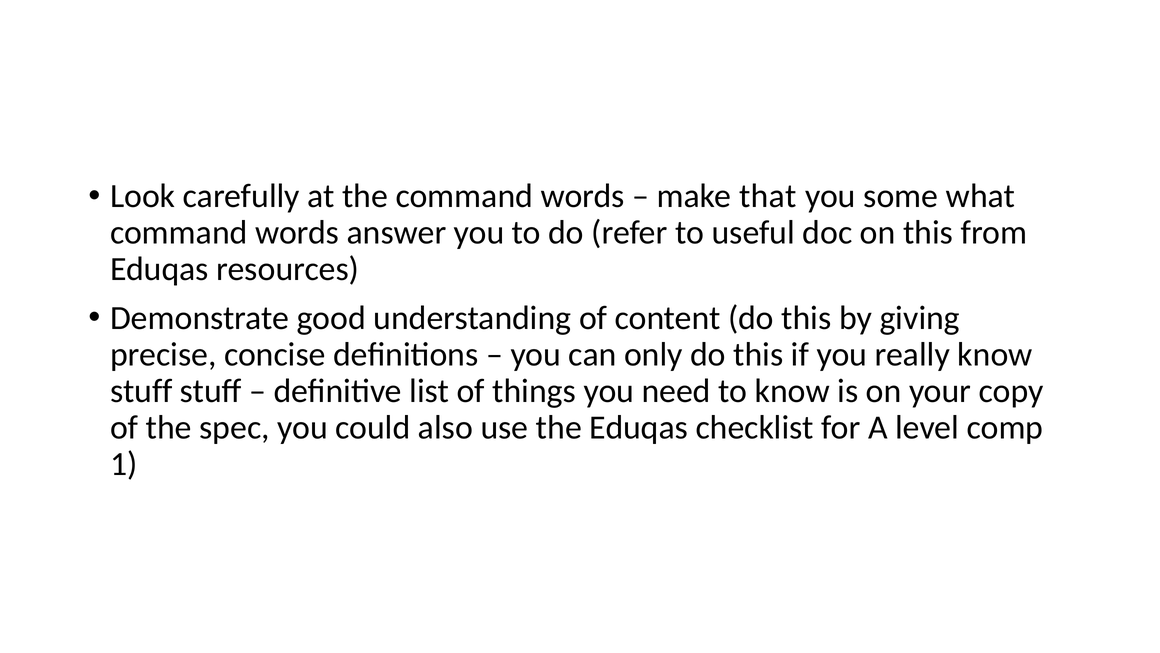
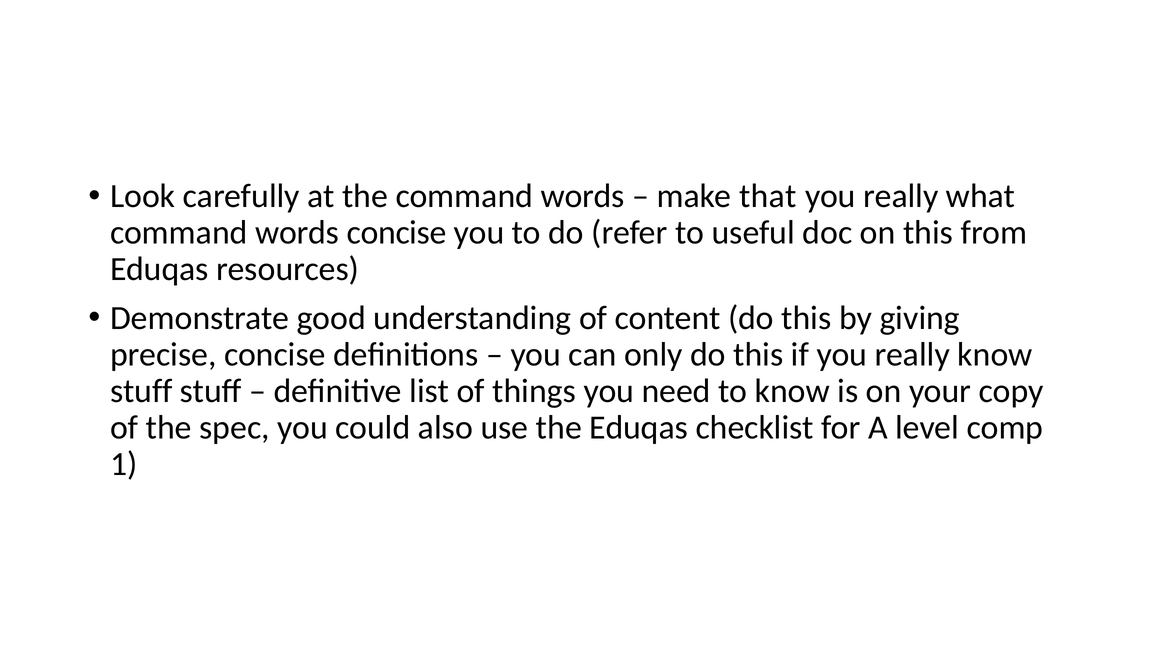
some: some -> really (901, 196)
words answer: answer -> concise (397, 233)
